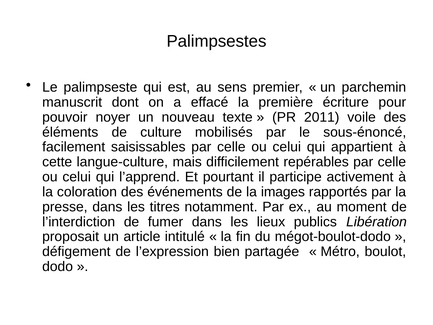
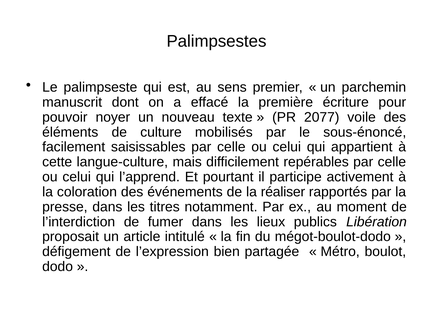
2011: 2011 -> 2077 (322, 117)
images: images -> réaliser (283, 192)
